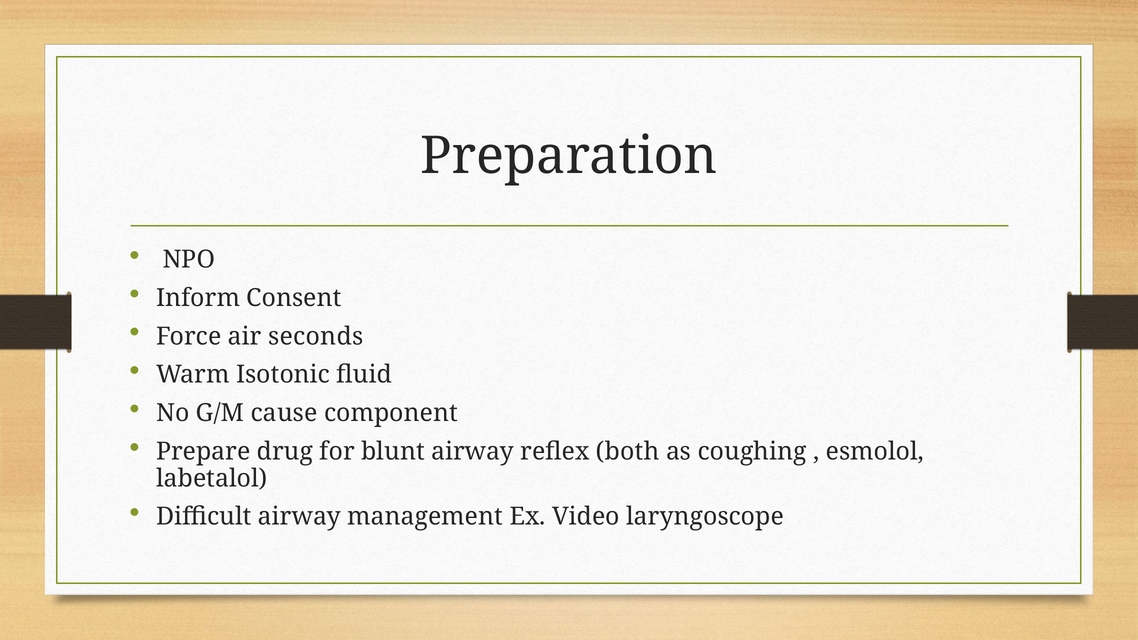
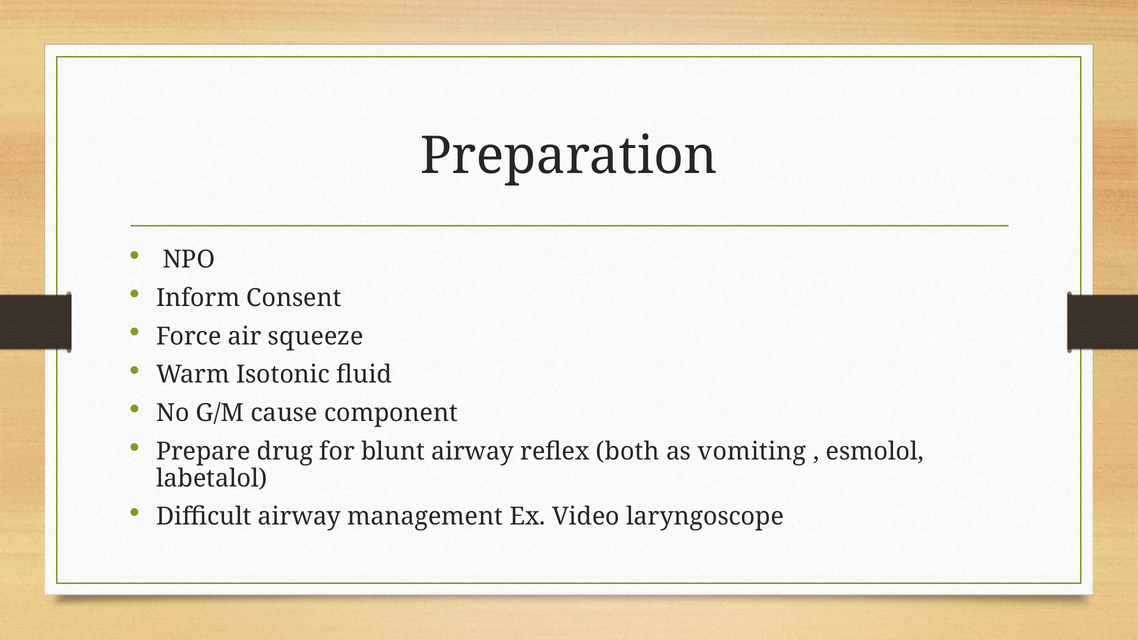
seconds: seconds -> squeeze (316, 336)
coughing: coughing -> vomiting (752, 451)
